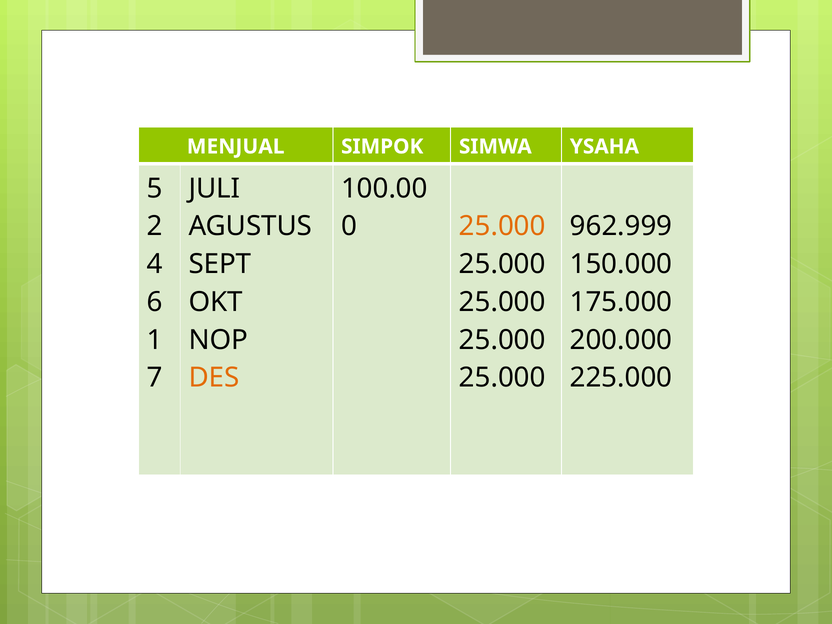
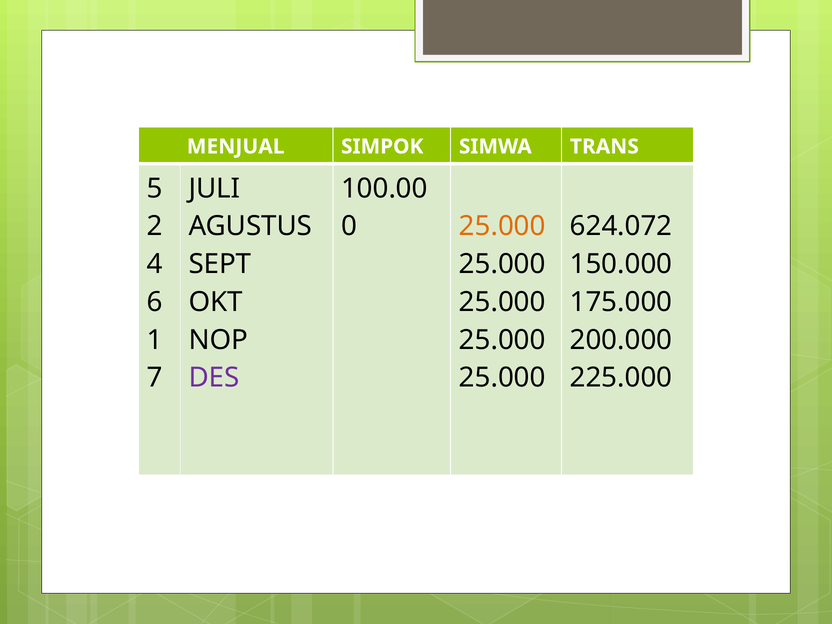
YSAHA: YSAHA -> TRANS (604, 147)
962.999: 962.999 -> 624.072 (621, 226)
DES colour: orange -> purple (214, 378)
